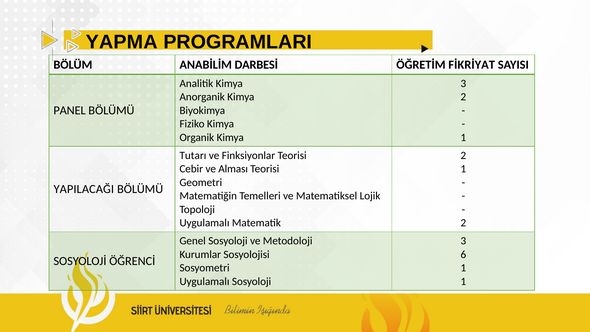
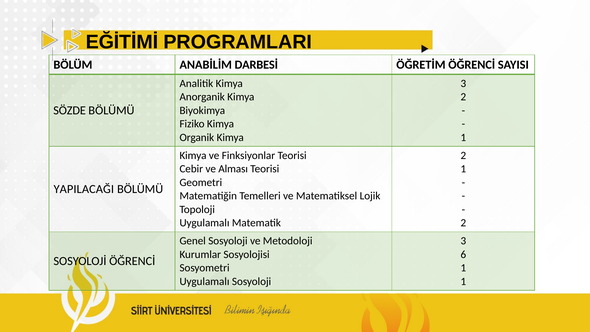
YAPMA: YAPMA -> EĞİTİMİ (122, 42)
ÖĞRETİM FİKRİYAT: FİKRİYAT -> ÖĞRENCİ (472, 65)
PANEL: PANEL -> SÖZDE (70, 110)
Tutarı: Tutarı -> Kimya (193, 155)
